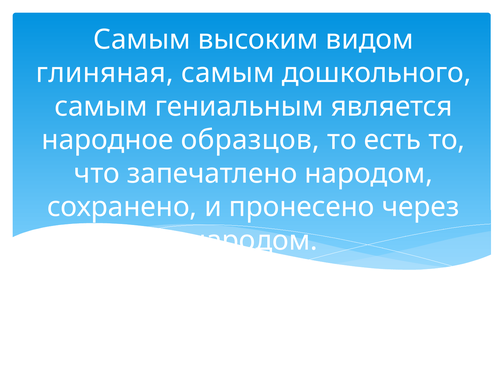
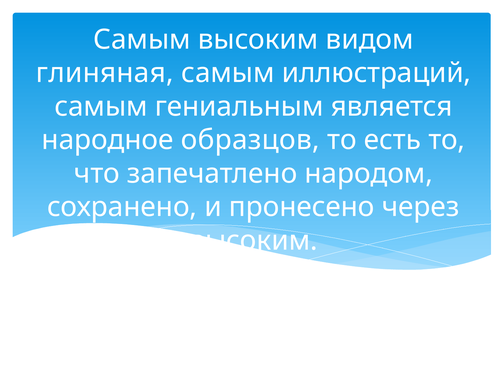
дошкольного: дошкольного -> иллюстраций (377, 73)
народом: народом -> высоким (253, 241)
